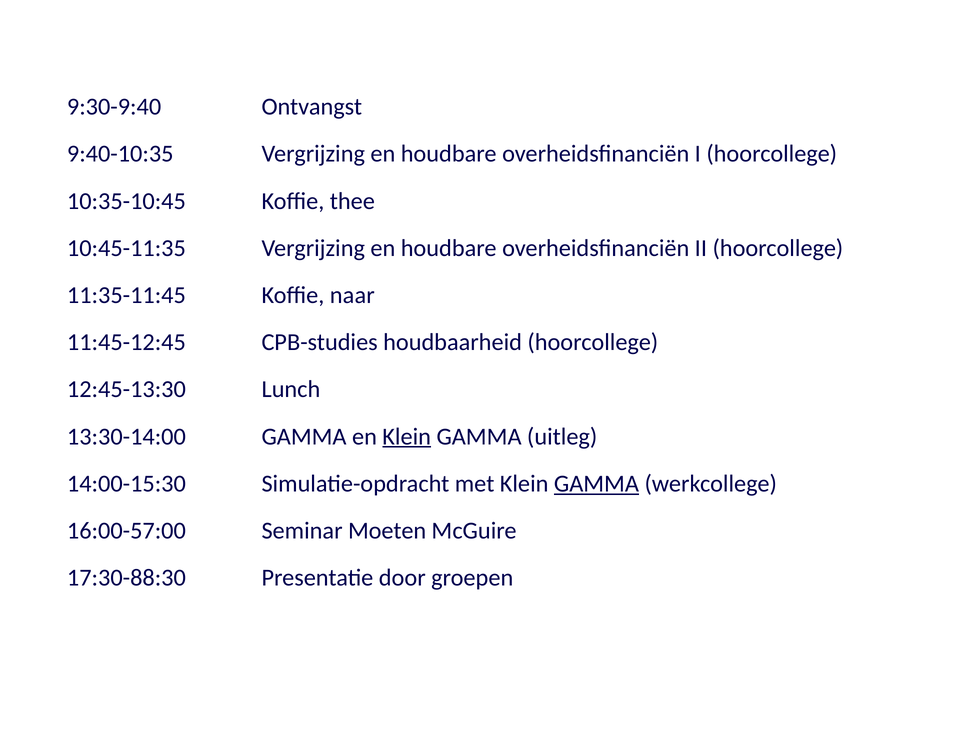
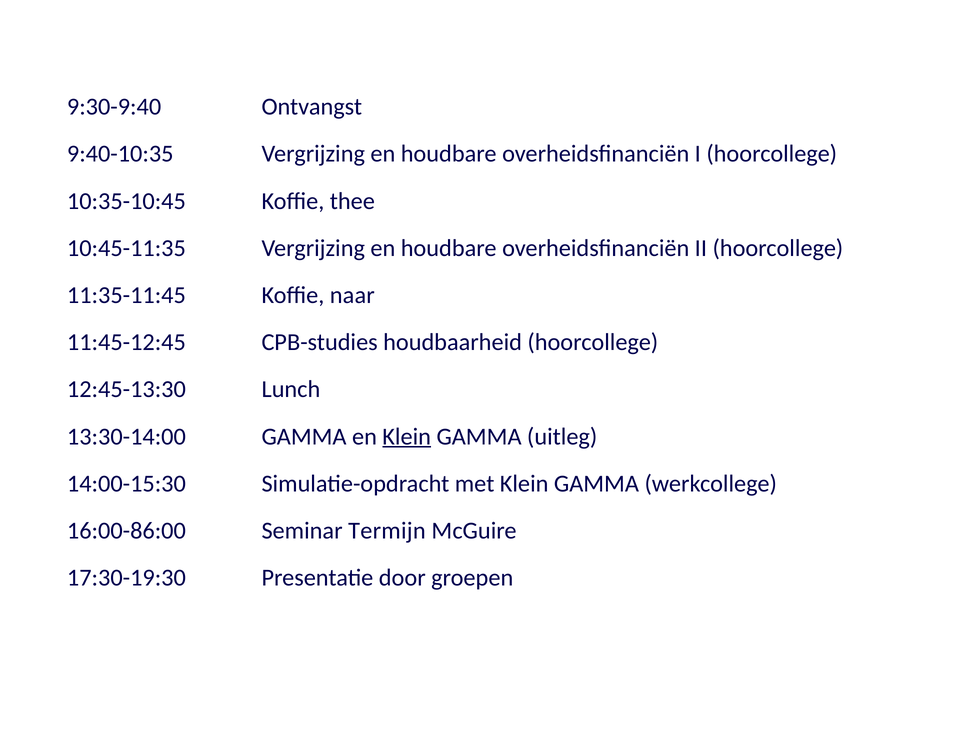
GAMMA underline: present -> none (596, 483)
16:00-57:00: 16:00-57:00 -> 16:00-86:00 (126, 530)
Moeten: Moeten -> Termijn (387, 530)
17:30-88:30: 17:30-88:30 -> 17:30-19:30 (126, 578)
